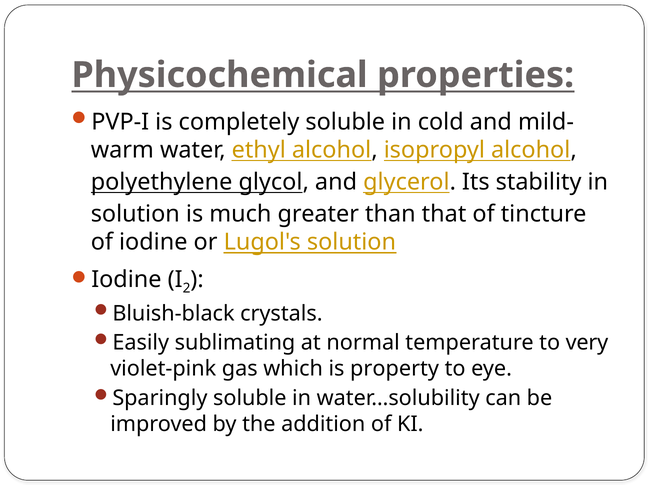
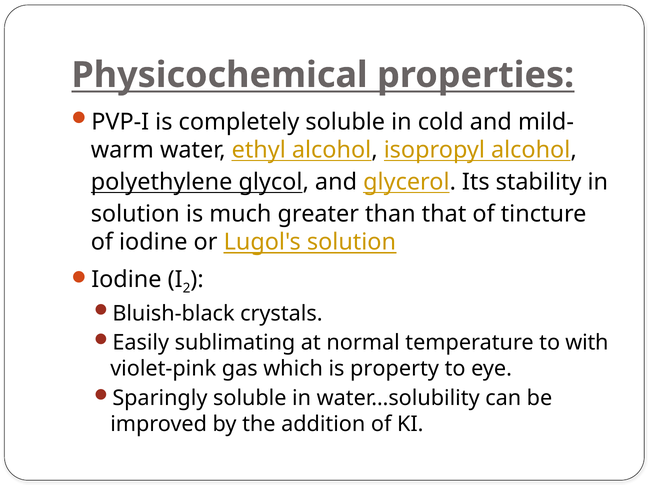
very: very -> with (587, 343)
